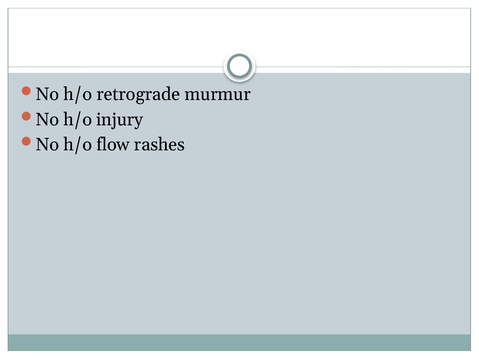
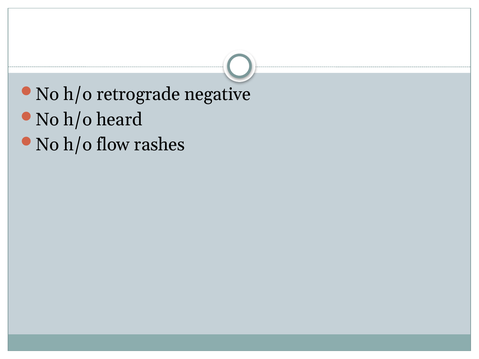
murmur: murmur -> negative (218, 94)
injury: injury -> heard (119, 120)
